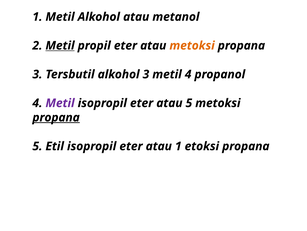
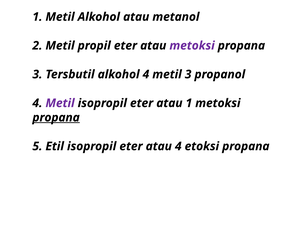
Metil underline: present -> none (60, 45)
metoksi colour: orange -> purple (192, 45)
alkohol 3: 3 -> 4 (146, 74)
metil 4: 4 -> 3 (188, 74)
atau 5: 5 -> 1 (189, 103)
atau 1: 1 -> 4 (178, 146)
